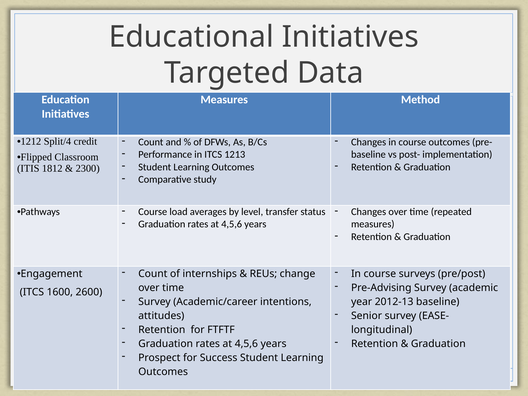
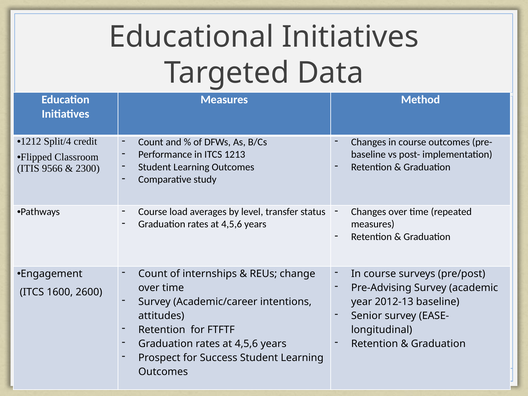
1812: 1812 -> 9566 (52, 168)
